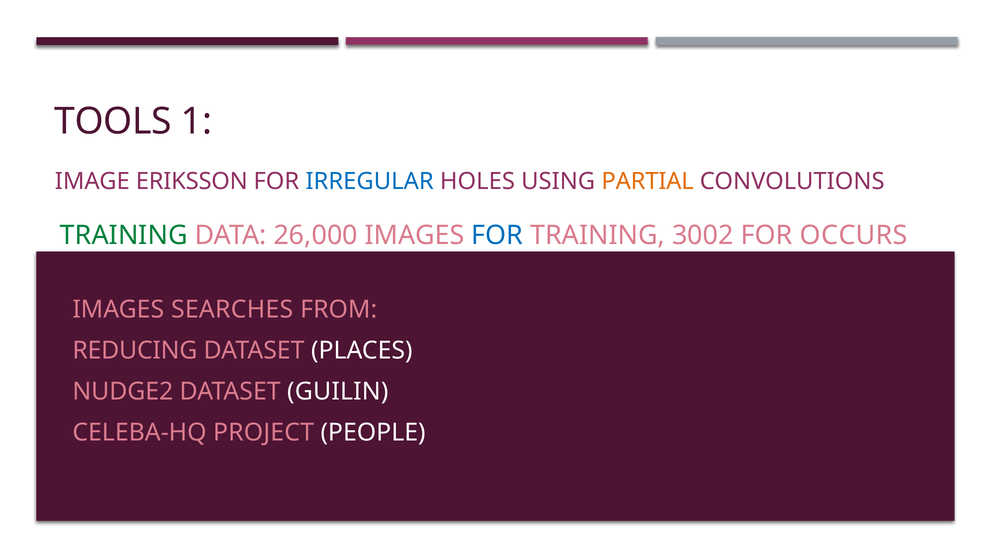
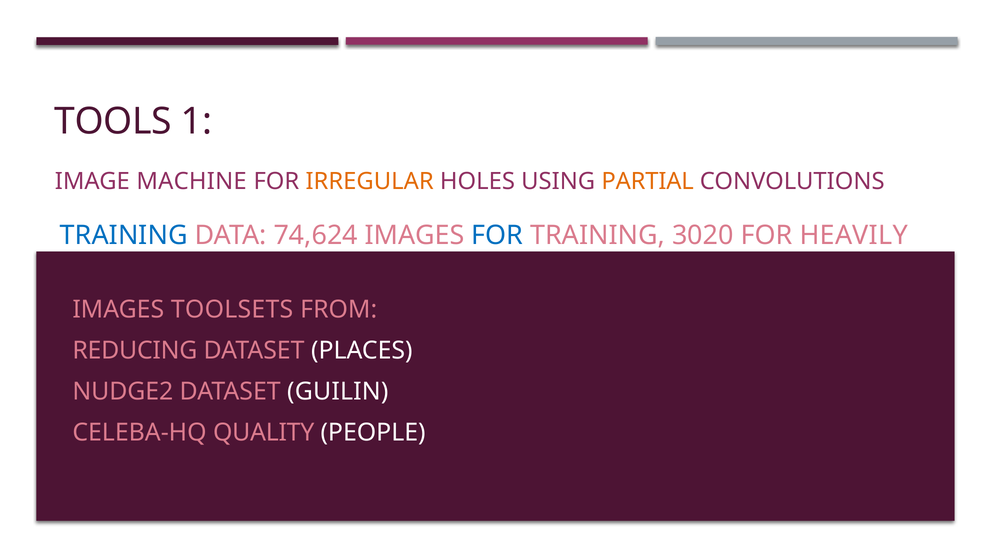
ERIKSSON: ERIKSSON -> MACHINE (192, 181)
IRREGULAR colour: blue -> orange (370, 181)
TRAINING colour: green -> blue (124, 235)
26,000: 26,000 -> 74,624 (316, 235)
3002: 3002 -> 3020 (703, 235)
OCCURS: OCCURS -> HEAVILY (854, 235)
SEARCHES: SEARCHES -> TOOLSETS (232, 309)
PROJECT: PROJECT -> QUALITY (264, 432)
